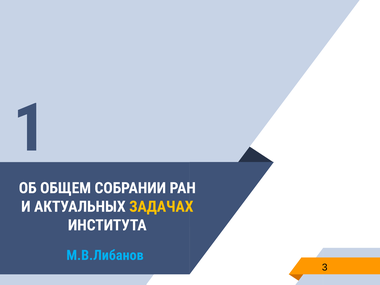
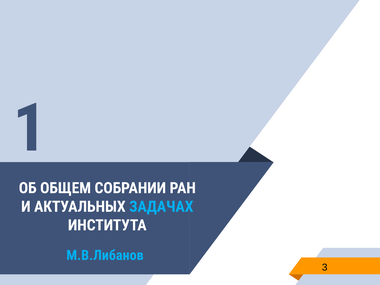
ЗАДАЧАХ colour: yellow -> light blue (161, 207)
